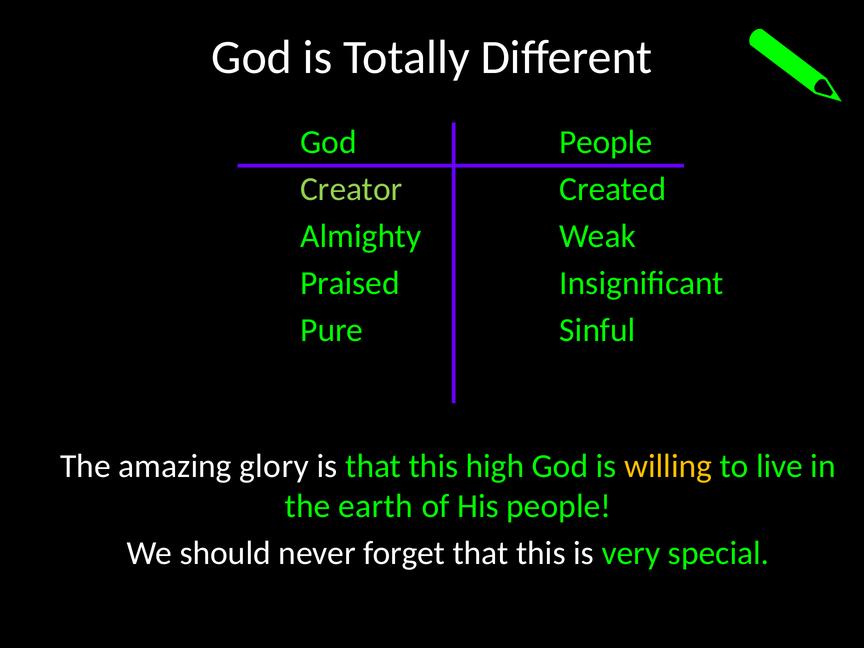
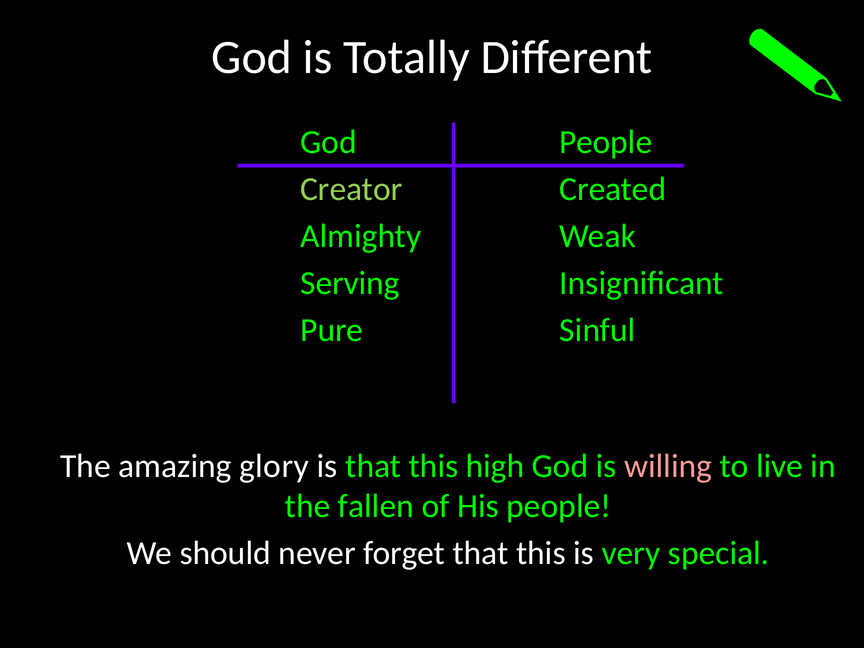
Praised: Praised -> Serving (350, 283)
willing colour: yellow -> pink (668, 466)
earth: earth -> fallen (376, 506)
